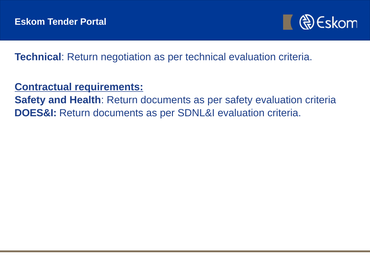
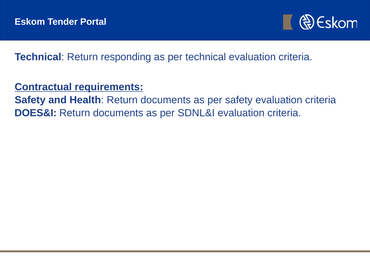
negotiation: negotiation -> responding (126, 57)
